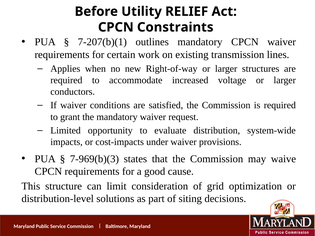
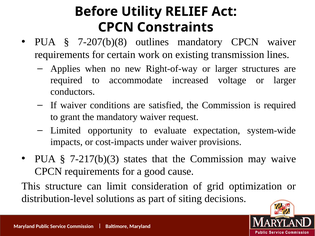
7-207(b)(1: 7-207(b)(1 -> 7-207(b)(8 (102, 42)
distribution: distribution -> expectation (217, 131)
7-969(b)(3: 7-969(b)(3 -> 7-217(b)(3 (94, 159)
